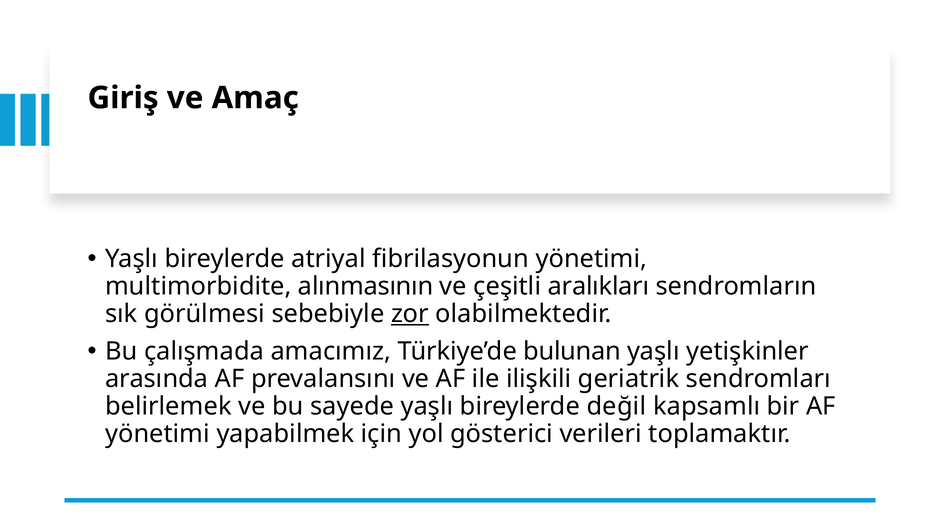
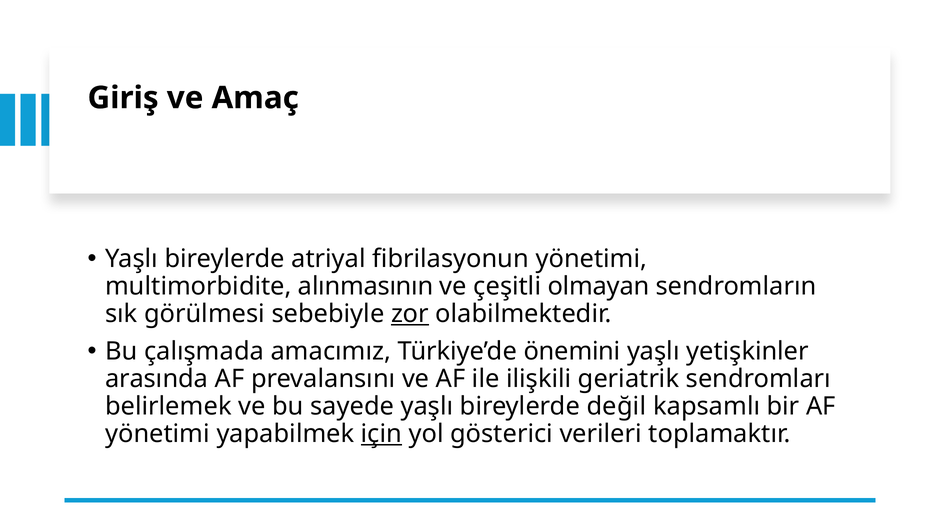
aralıkları: aralıkları -> olmayan (599, 286)
bulunan: bulunan -> önemini (572, 351)
için underline: none -> present (381, 434)
